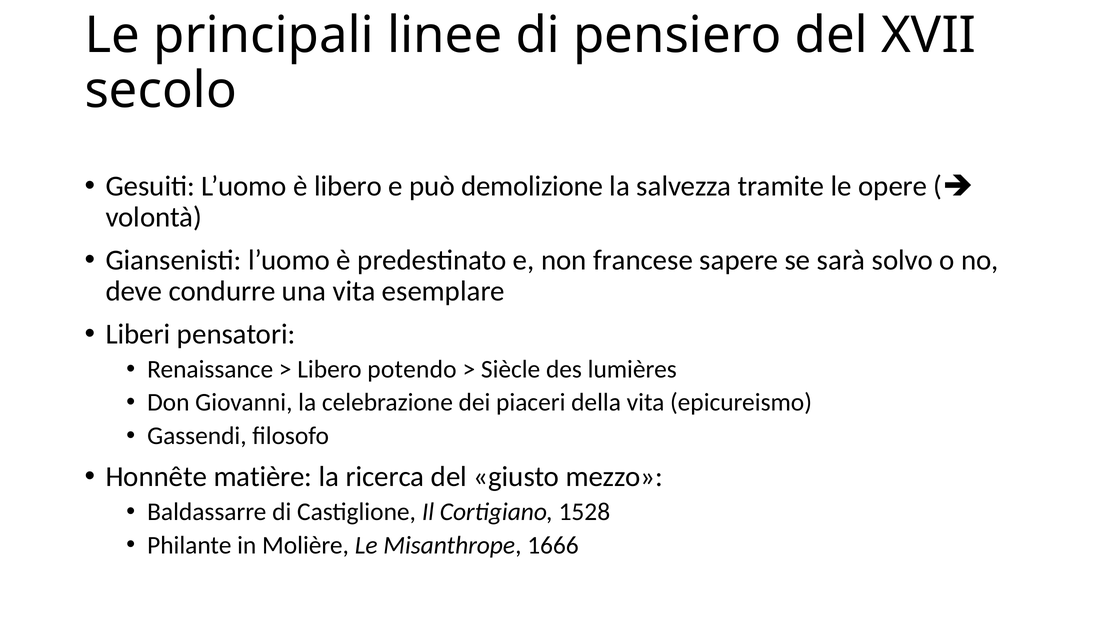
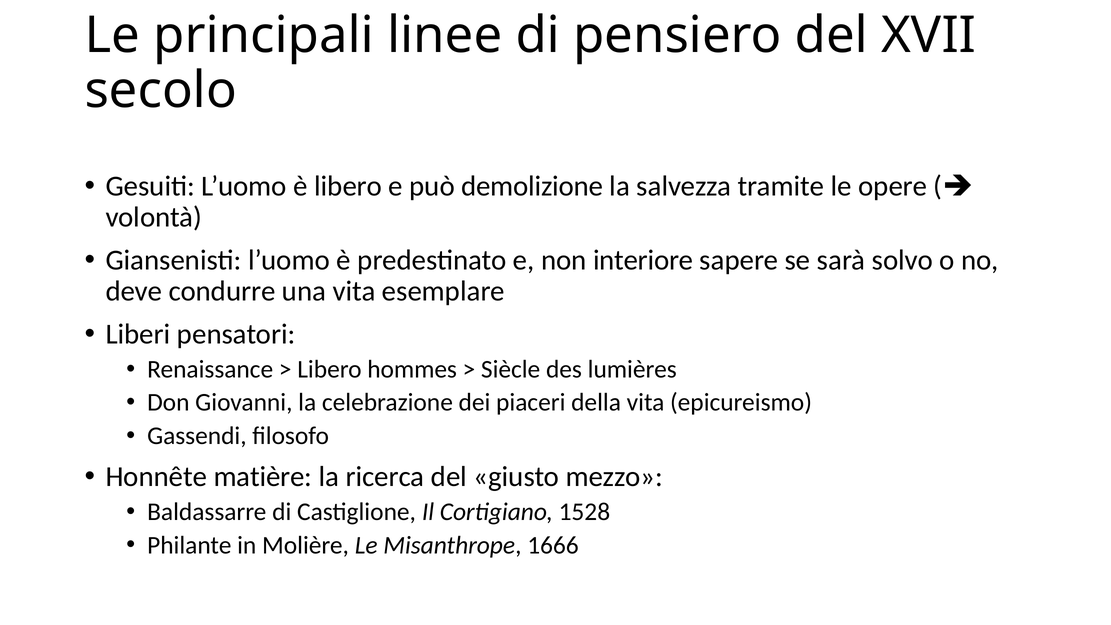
francese: francese -> interiore (643, 260)
potendo: potendo -> hommes (412, 369)
